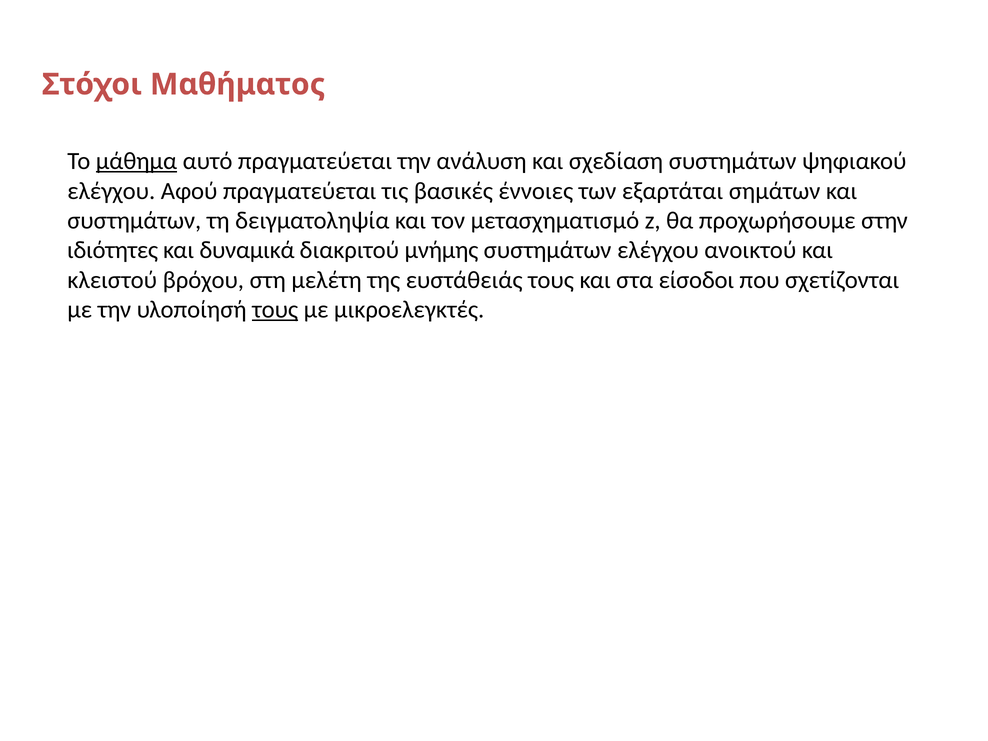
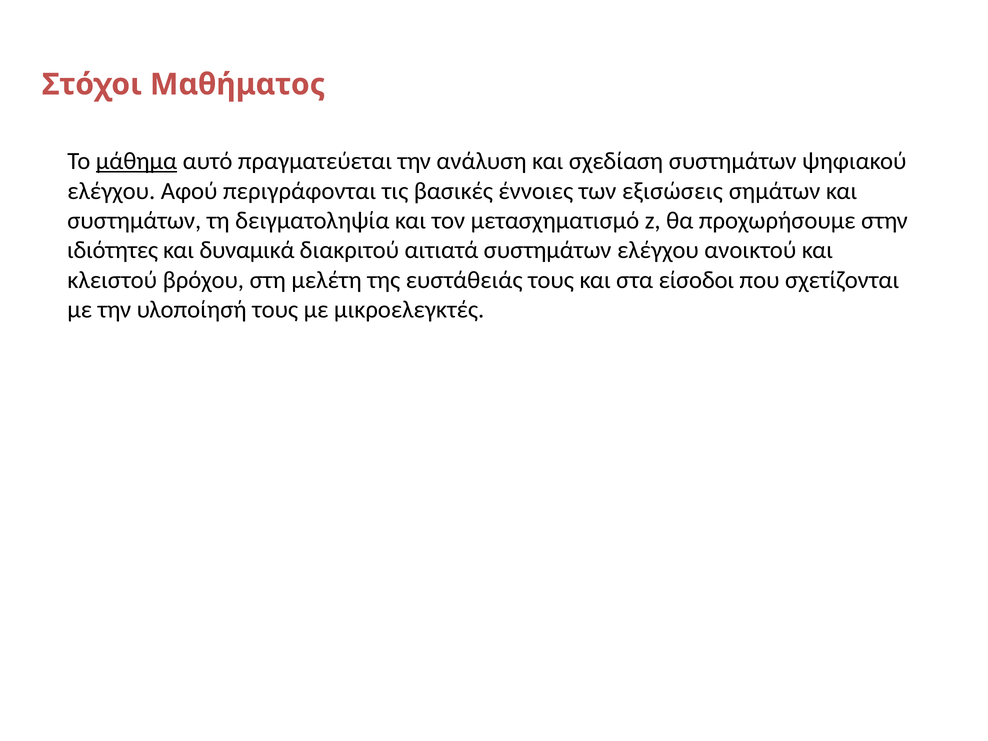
Αφού πραγματεύεται: πραγματεύεται -> περιγράφονται (300, 191)
εξαρτάται: εξαρτάται -> εξισώσεις (672, 191)
μνήμης: μνήμης -> αιτιατά (441, 250)
τους underline: present -> none (275, 310)
